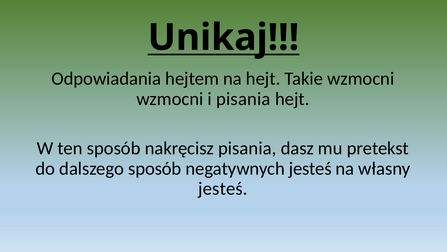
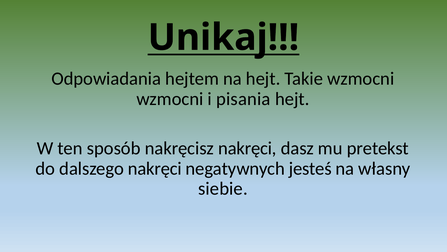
nakręcisz pisania: pisania -> nakręci (247, 148)
dalszego sposób: sposób -> nakręci (155, 168)
jesteś: jesteś -> siebie (223, 188)
